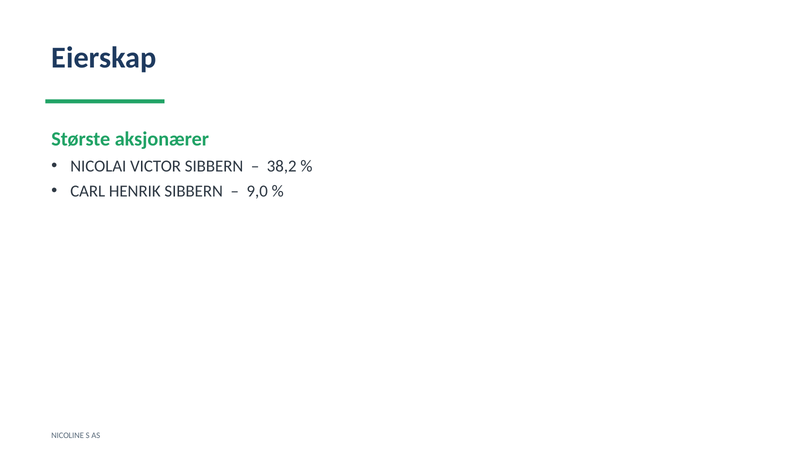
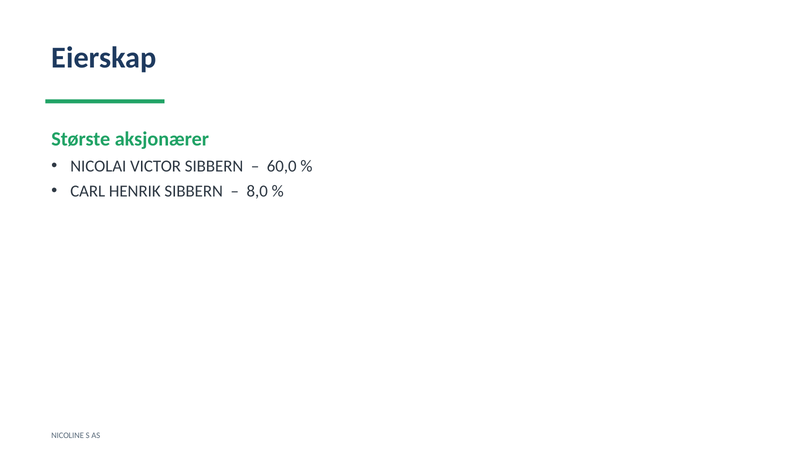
38,2: 38,2 -> 60,0 (282, 166)
9,0: 9,0 -> 8,0 (257, 191)
